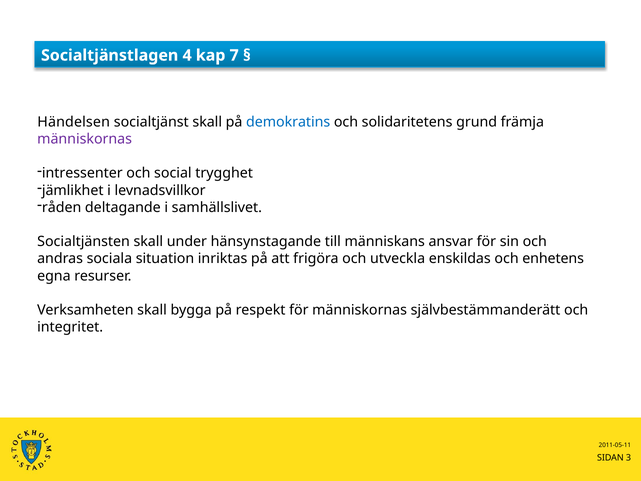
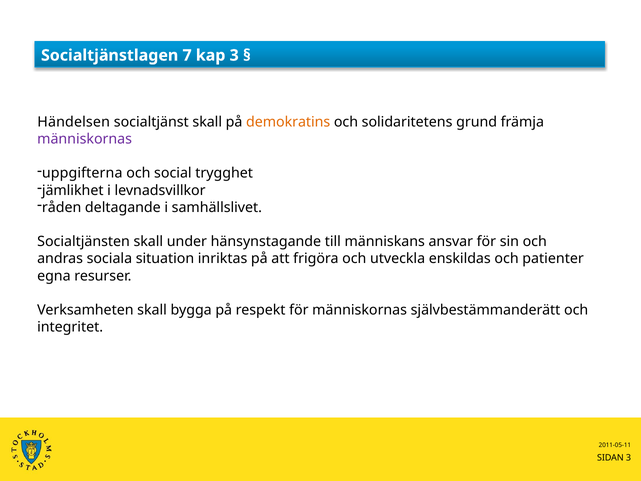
4: 4 -> 7 (187, 55)
kap 7: 7 -> 3 (234, 55)
demokratins colour: blue -> orange (288, 122)
intressenter: intressenter -> uppgifterna (82, 173)
enhetens: enhetens -> patienter (553, 259)
